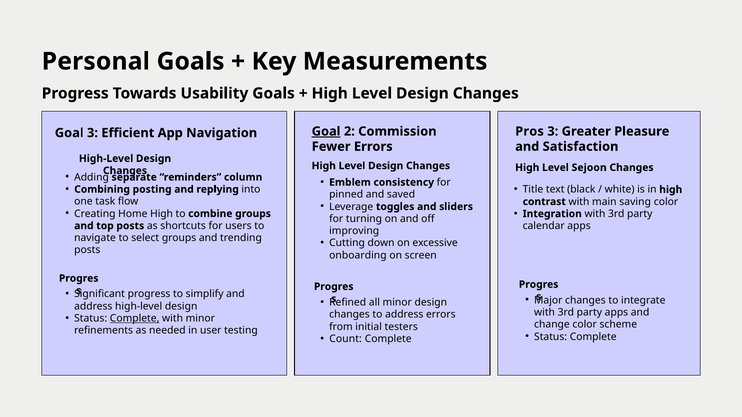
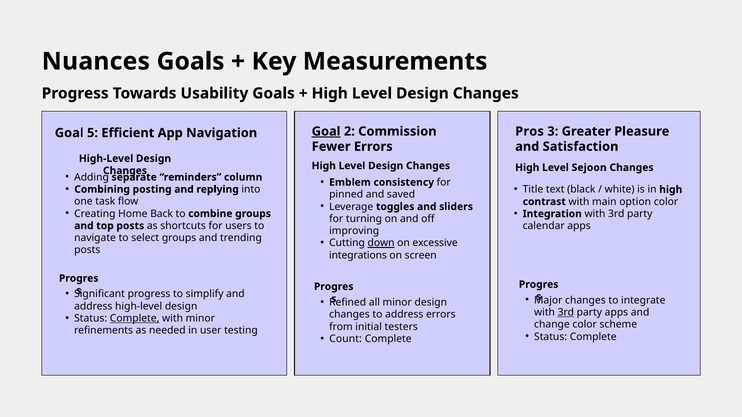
Personal: Personal -> Nuances (96, 61)
Goal 3: 3 -> 5 (93, 133)
saving: saving -> option (635, 202)
Home High: High -> Back (162, 214)
down underline: none -> present (381, 243)
onboarding: onboarding -> integrations (358, 255)
3rd underline: none -> present (566, 313)
